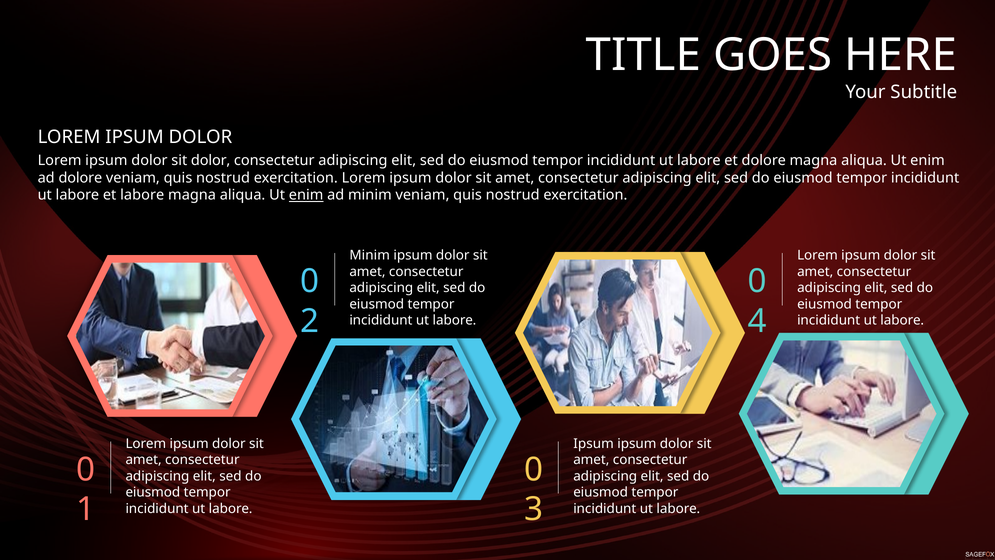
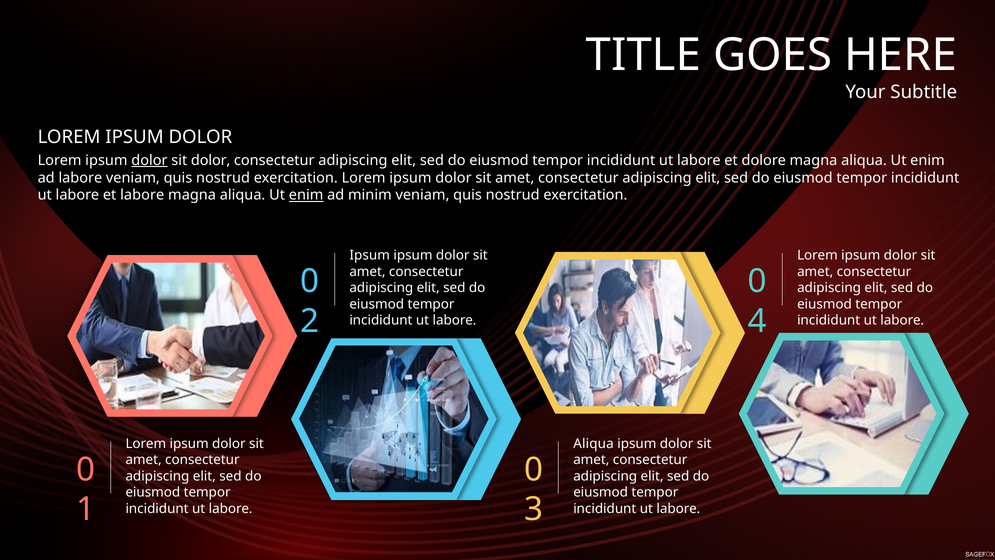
dolor underline: none -> present (149, 160)
ad dolore: dolore -> labore (80, 178)
Minim: Minim -> Ipsum (370, 255)
Ipsum: Ipsum -> Aliqua (594, 444)
